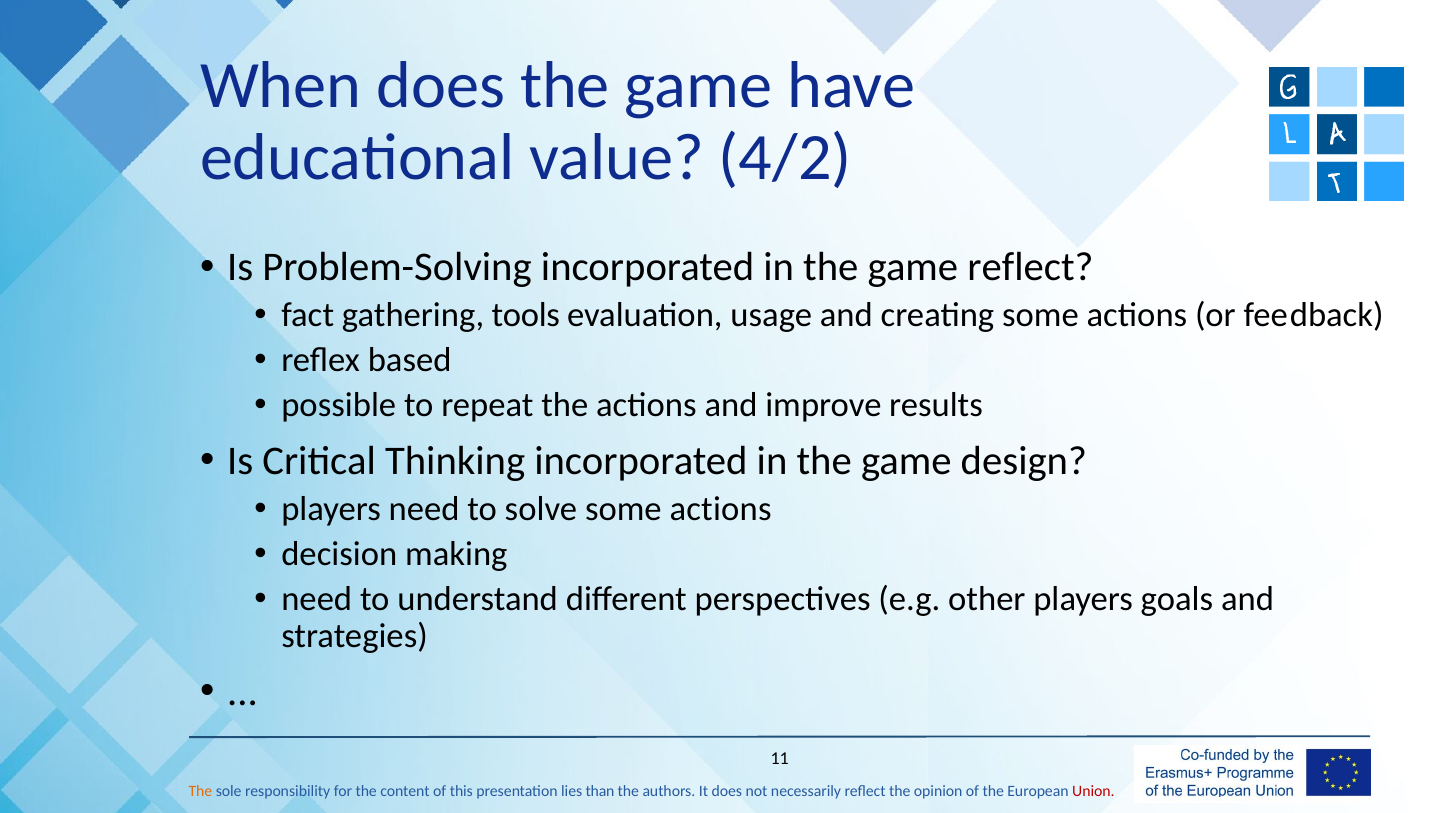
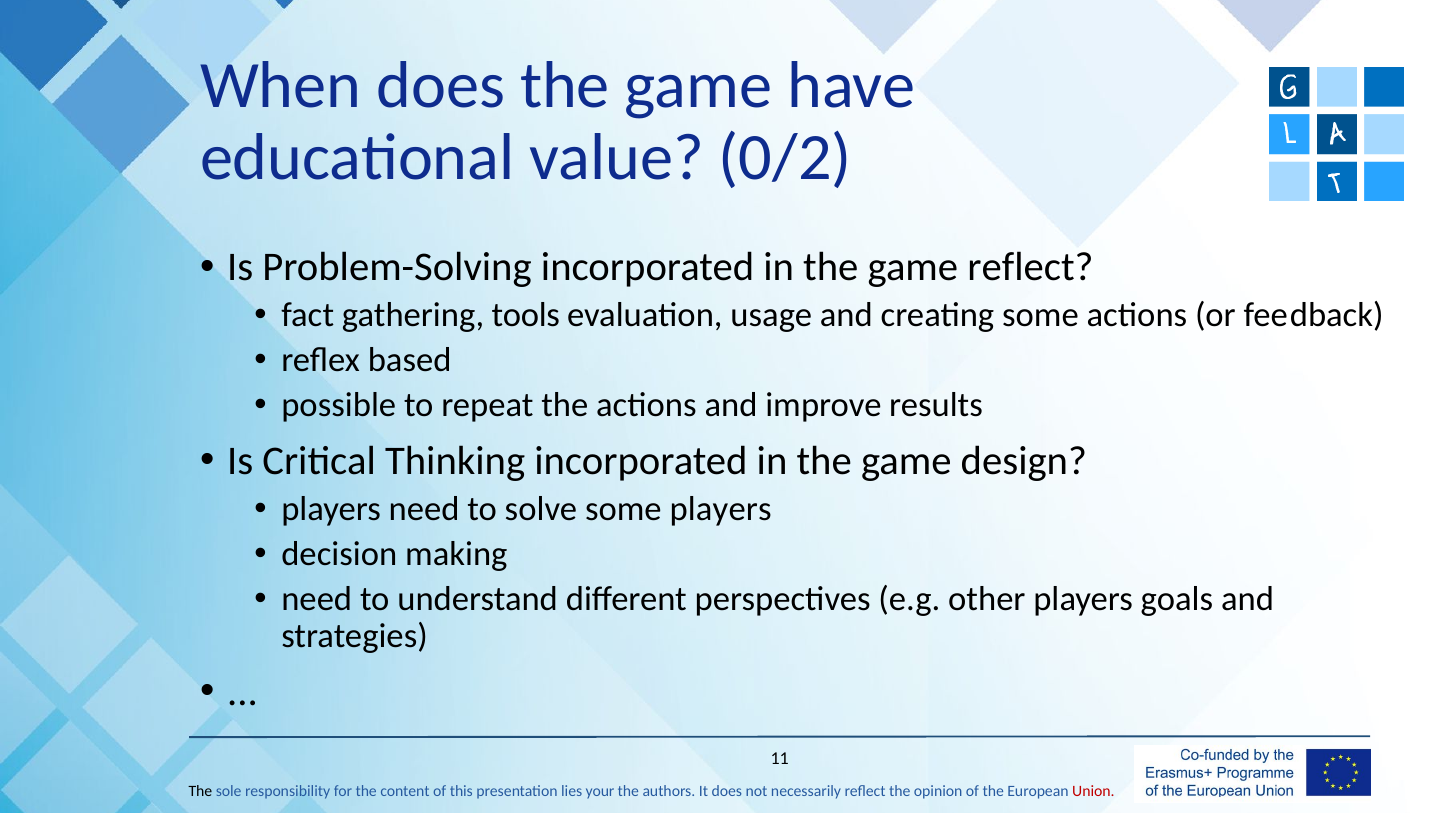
4/2: 4/2 -> 0/2 (785, 157)
solve some actions: actions -> players (721, 509)
The colour: orange -> black (200, 791)
than: than -> your (600, 791)
